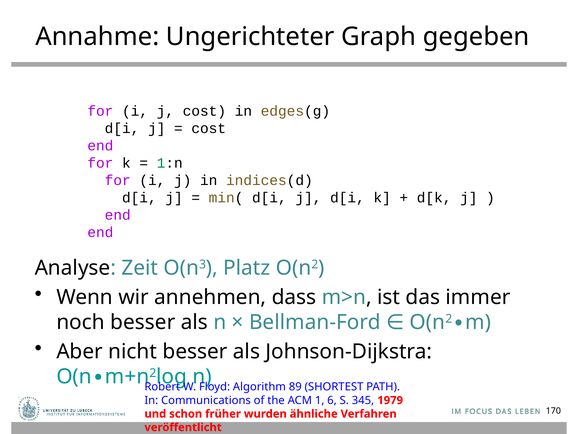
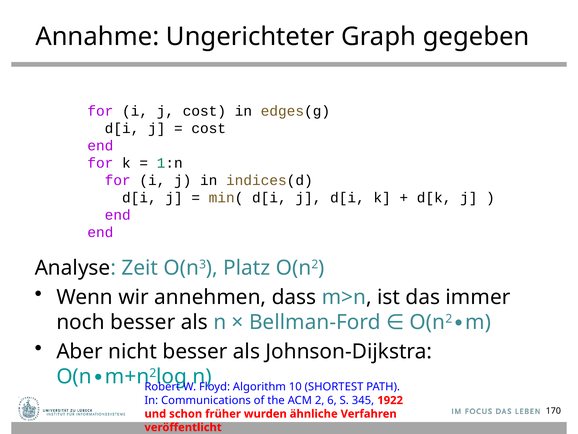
89: 89 -> 10 (295, 386)
ACM 1: 1 -> 2 (320, 400)
1979: 1979 -> 1922 (390, 400)
